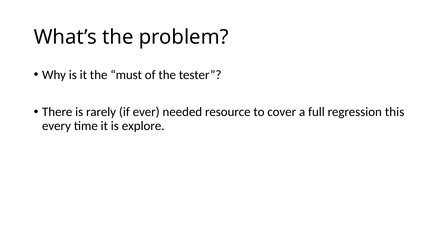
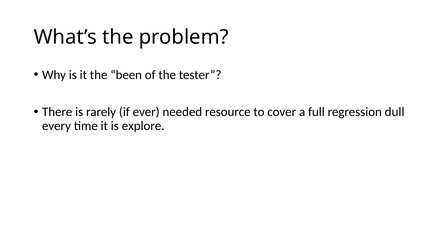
must: must -> been (126, 75)
this: this -> dull (395, 112)
